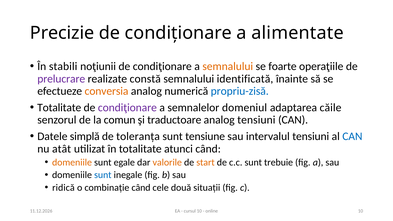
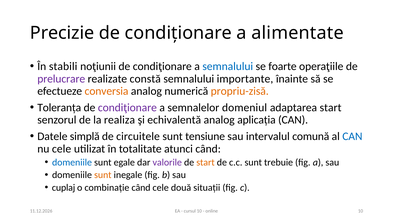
semnalului colour: orange -> blue (228, 66)
identificată: identificată -> importante (245, 79)
propriu-zisă colour: blue -> orange (240, 91)
Totalitate: Totalitate -> Toleranța (59, 108)
adaptarea căile: căile -> start (331, 108)
comun: comun -> realiza (119, 120)
traductoare: traductoare -> echivalentă (174, 120)
analog tensiuni: tensiuni -> aplicația (256, 120)
toleranța: toleranța -> circuitele (138, 136)
intervalul tensiuni: tensiuni -> comună (311, 136)
nu atât: atât -> cele (62, 149)
domeniile colour: orange -> blue (72, 162)
valorile colour: orange -> purple (167, 162)
sunt colour: blue -> orange (103, 175)
ridică: ridică -> cuplaj (64, 188)
